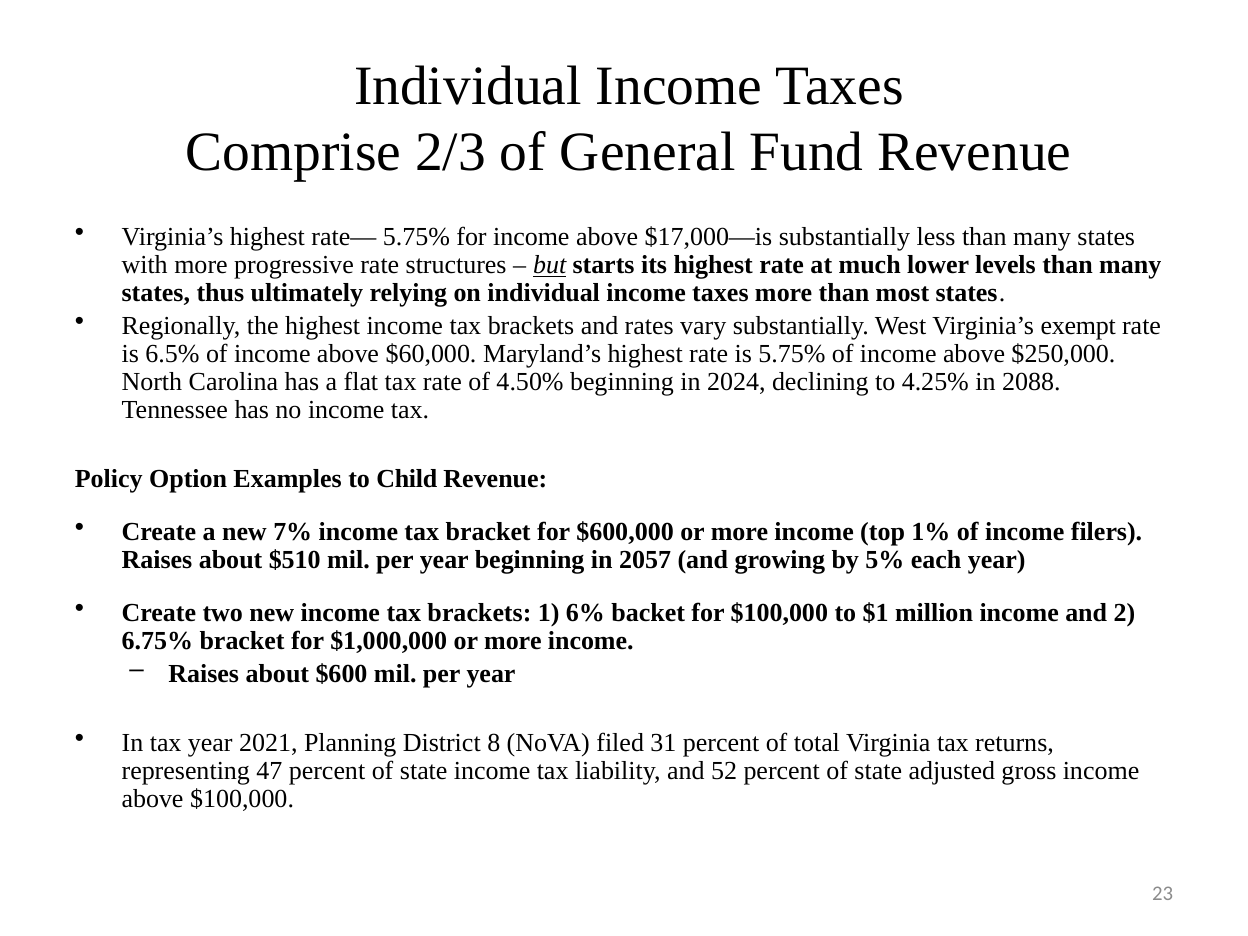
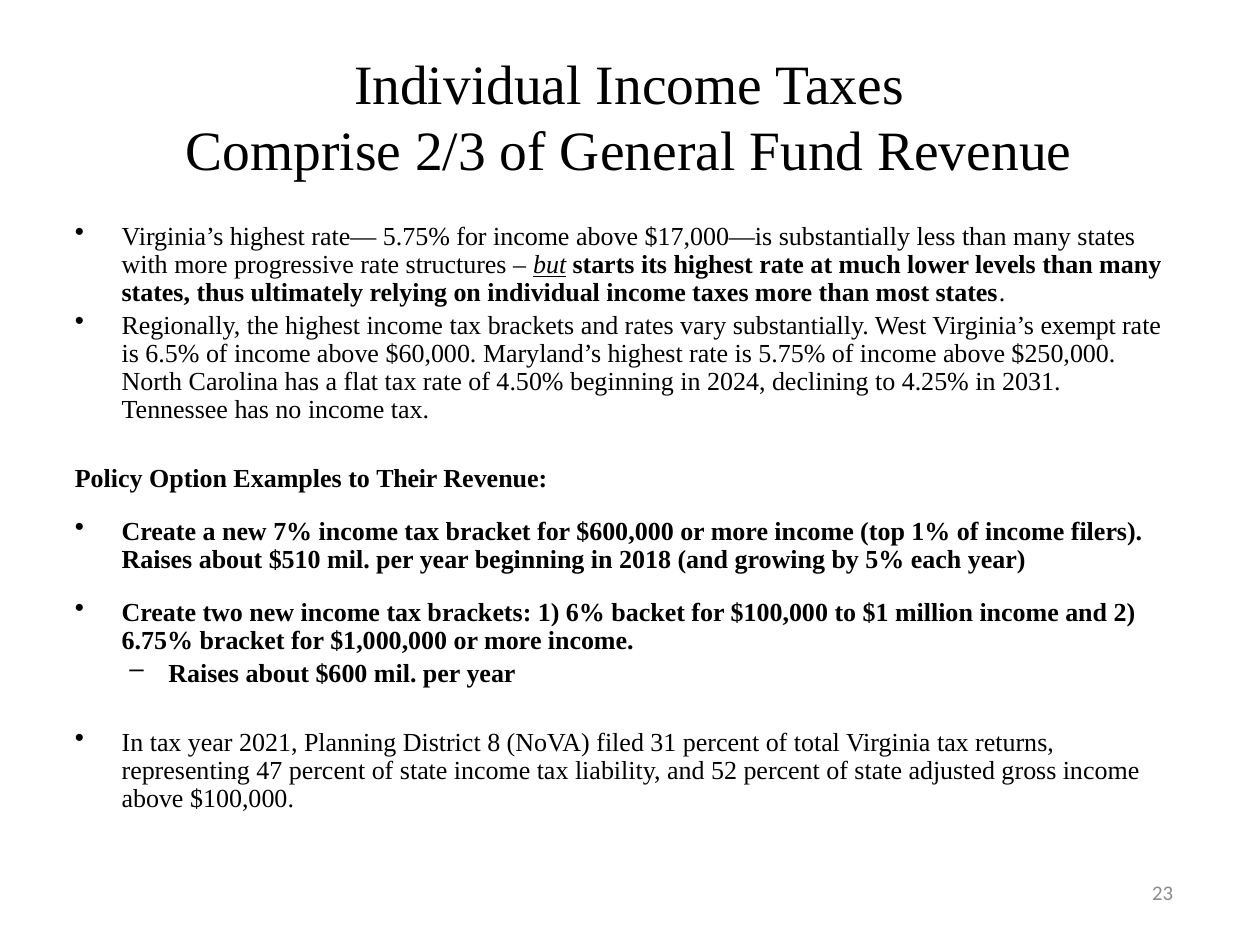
2088: 2088 -> 2031 (1031, 382)
Child: Child -> Their (407, 479)
2057: 2057 -> 2018 (645, 560)
